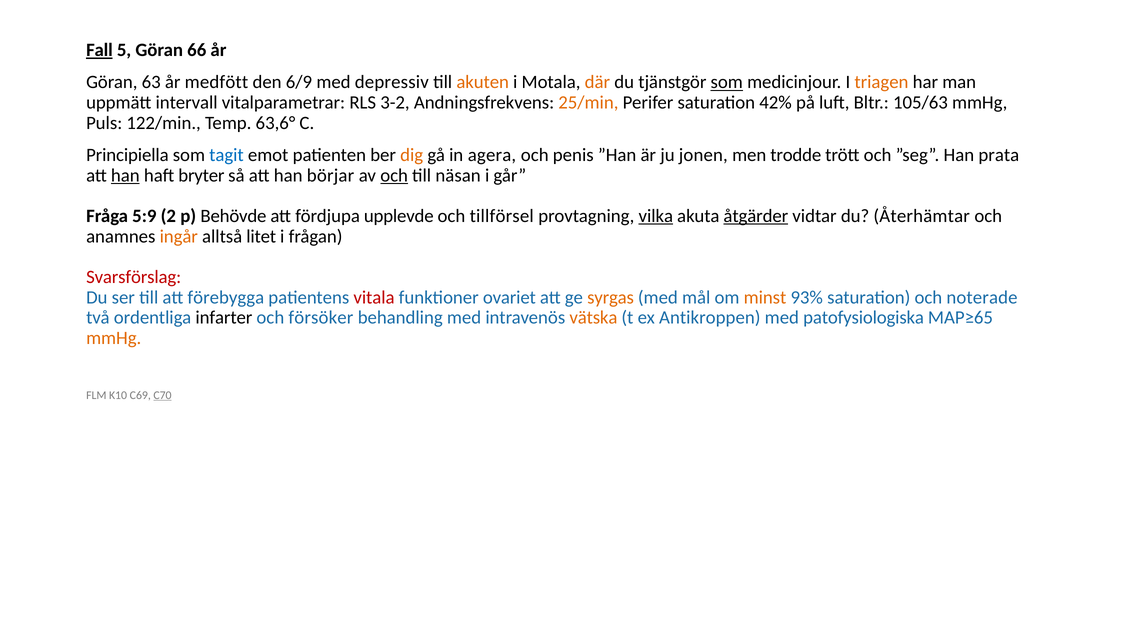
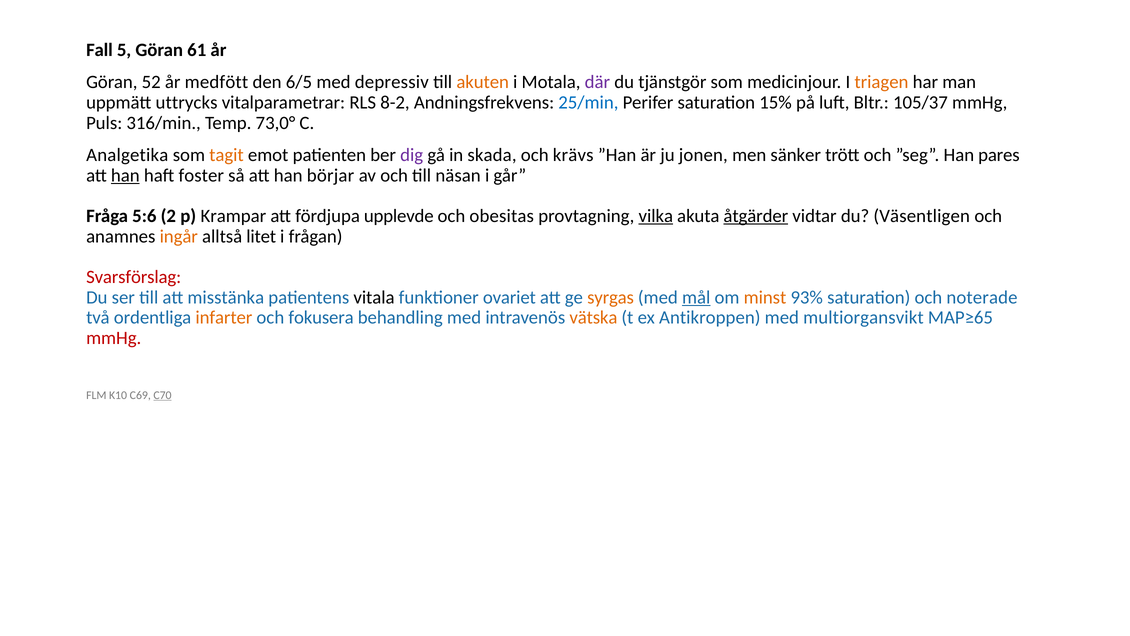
Fall underline: present -> none (99, 50)
66: 66 -> 61 (197, 50)
63: 63 -> 52 (151, 82)
6/9: 6/9 -> 6/5 (299, 82)
där colour: orange -> purple (597, 82)
som underline: present -> none (727, 82)
intervall: intervall -> uttrycks (187, 102)
3-2: 3-2 -> 8-2 (395, 102)
25/min colour: orange -> blue (588, 102)
42%: 42% -> 15% (776, 102)
105/63: 105/63 -> 105/37 (920, 102)
122/min: 122/min -> 316/min (164, 123)
63,6°: 63,6° -> 73,0° (275, 123)
Principiella: Principiella -> Analgetika (127, 155)
tagit colour: blue -> orange (226, 155)
dig colour: orange -> purple (412, 155)
agera: agera -> skada (492, 155)
penis: penis -> krävs (573, 155)
trodde: trodde -> sänker (796, 155)
prata: prata -> pares (999, 155)
bryter: bryter -> foster (201, 175)
och underline: present -> none (394, 175)
5:9: 5:9 -> 5:6 (144, 216)
Behövde: Behövde -> Krampar (233, 216)
tillförsel: tillförsel -> obesitas (502, 216)
Återhämtar: Återhämtar -> Väsentligen (922, 216)
förebygga: förebygga -> misstänka (226, 297)
vitala colour: red -> black (374, 297)
mål underline: none -> present (696, 297)
infarter colour: black -> orange (224, 317)
försöker: försöker -> fokusera (321, 317)
patofysiologiska: patofysiologiska -> multiorgansvikt (863, 317)
mmHg colour: orange -> red (114, 338)
